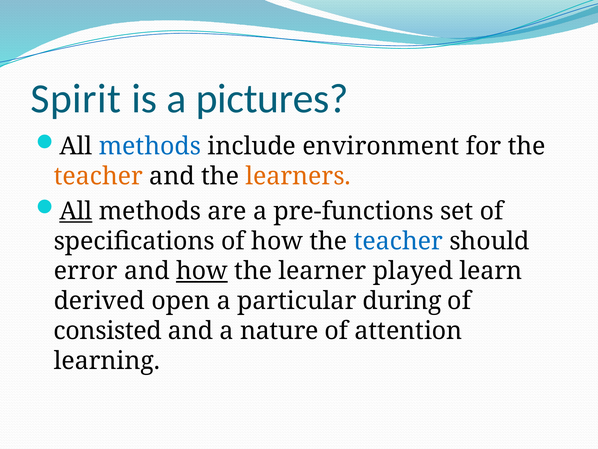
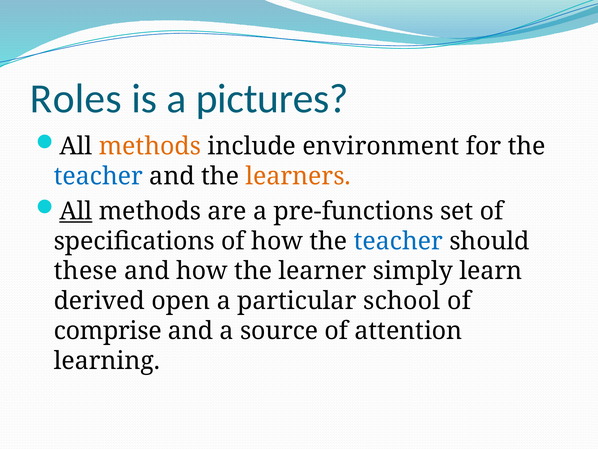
Spirit: Spirit -> Roles (76, 99)
methods colour: blue -> orange (150, 146)
teacher colour: orange -> blue (98, 176)
error: error -> these (86, 271)
how underline: present -> none (202, 271)
played: played -> simply (413, 271)
during: during -> school (402, 301)
consisted: consisted -> comprise (108, 331)
nature: nature -> source (279, 331)
